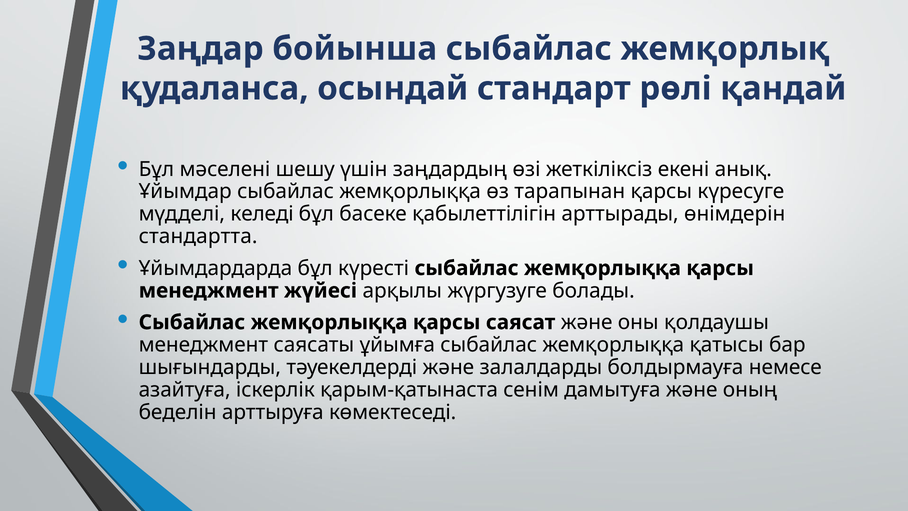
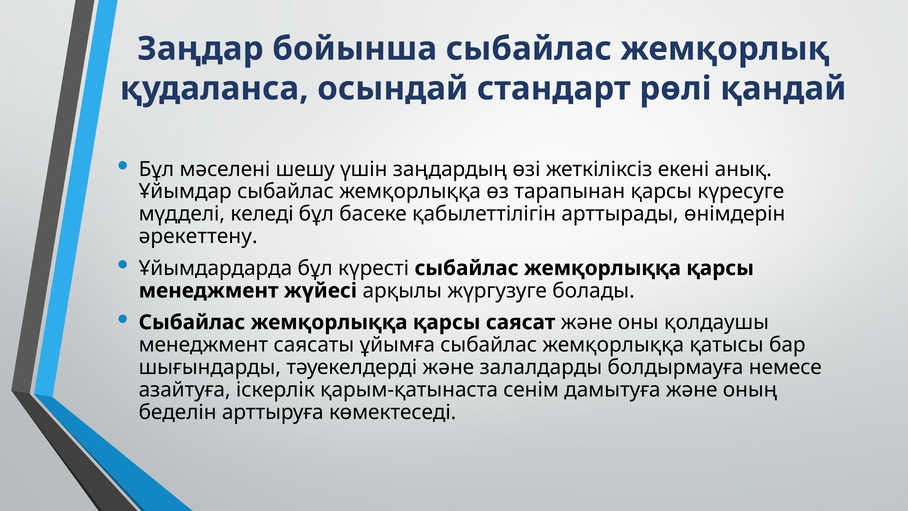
стандартта: стандартта -> әрекеттену (198, 236)
